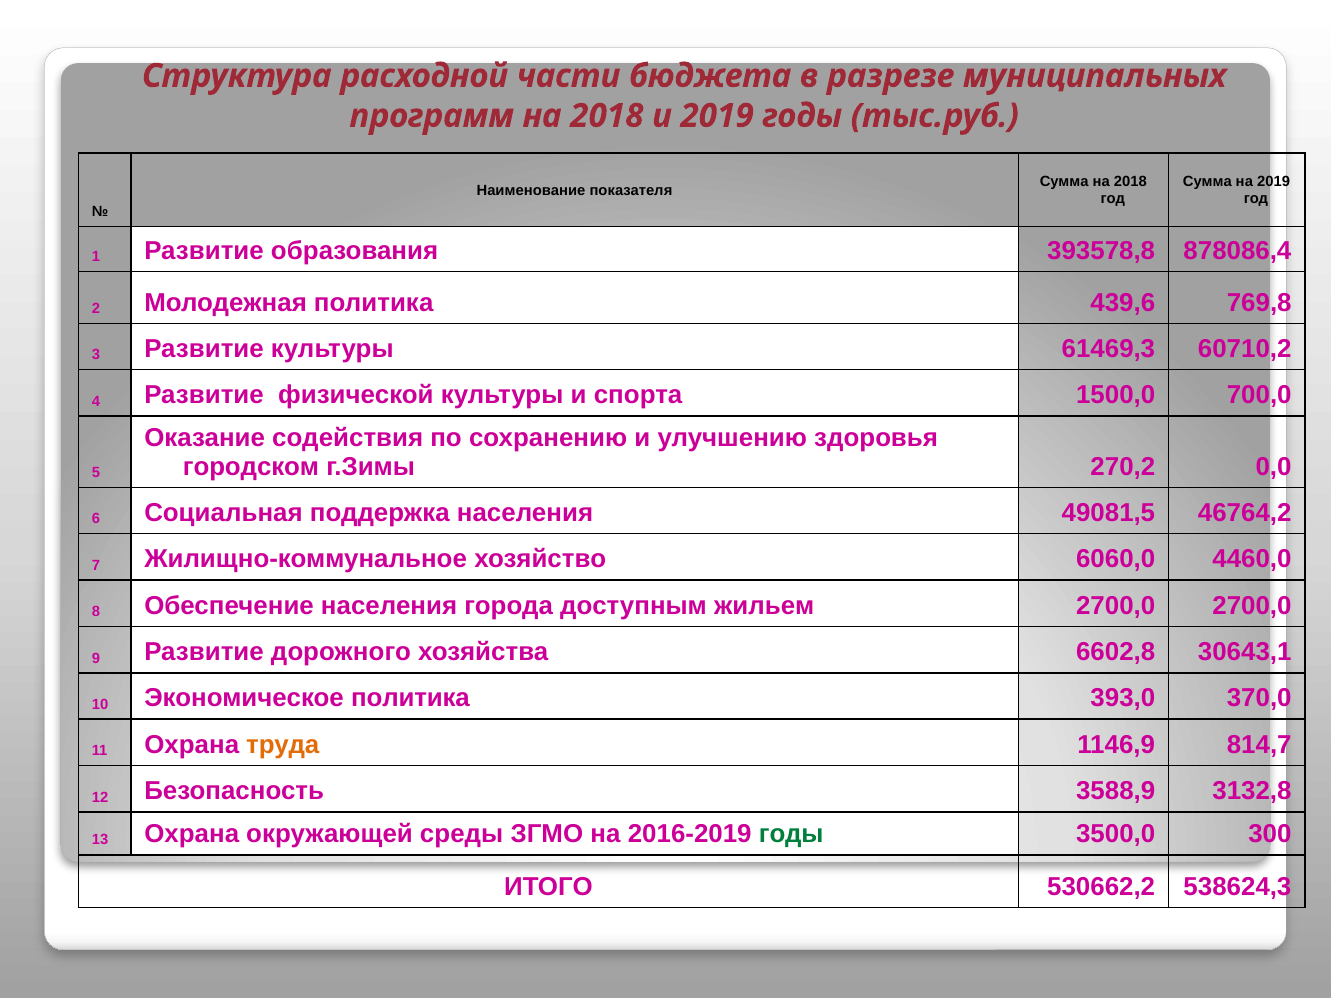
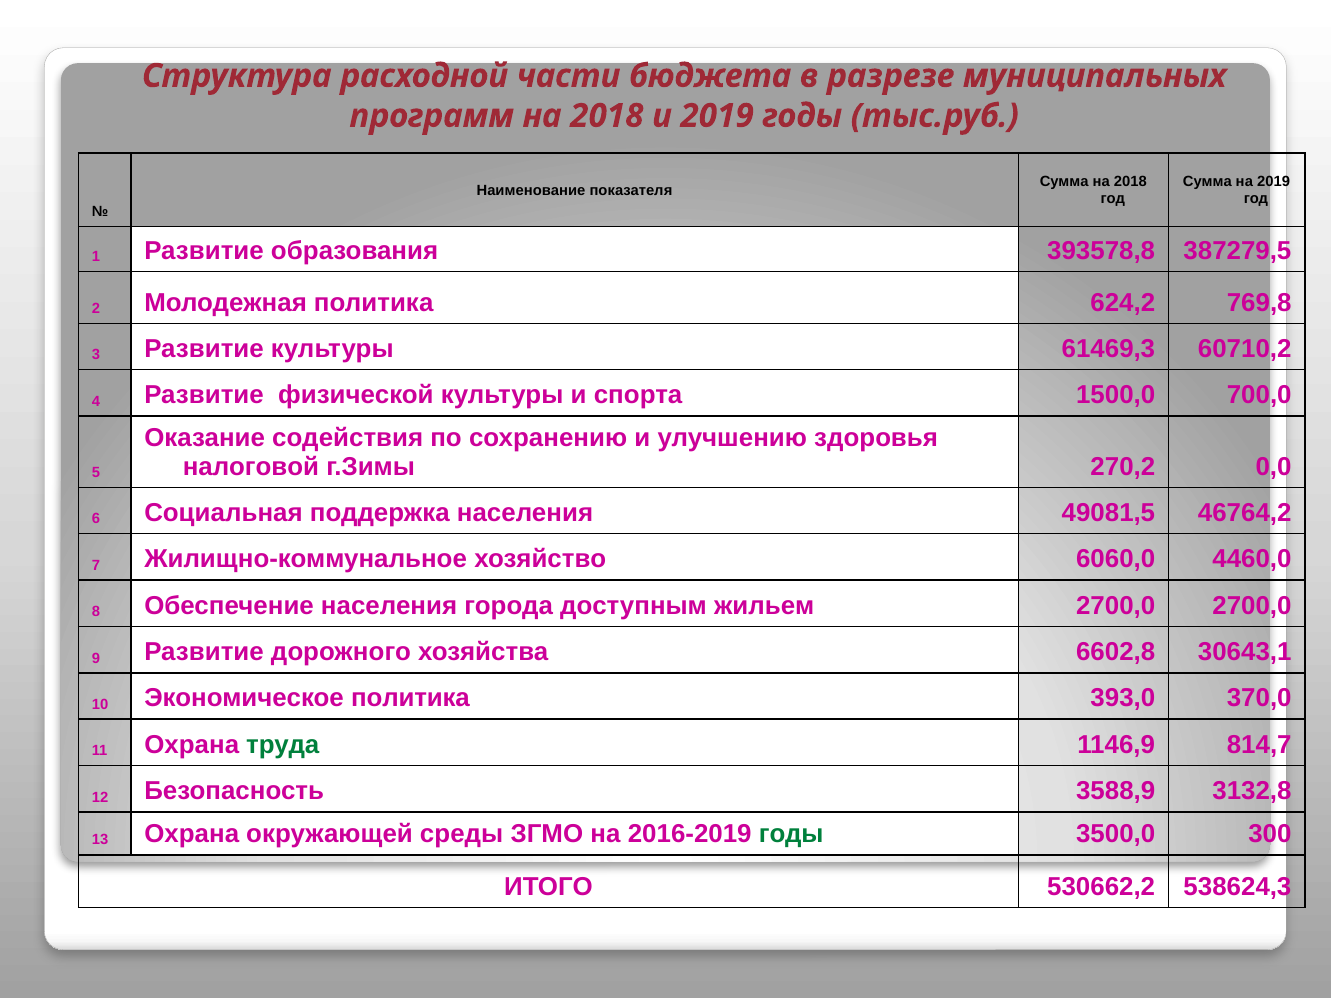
878086,4: 878086,4 -> 387279,5 (1237, 251)
439,6: 439,6 -> 624,2 (1123, 303)
городском: городском -> налоговой (251, 467)
труда colour: orange -> green (283, 745)
